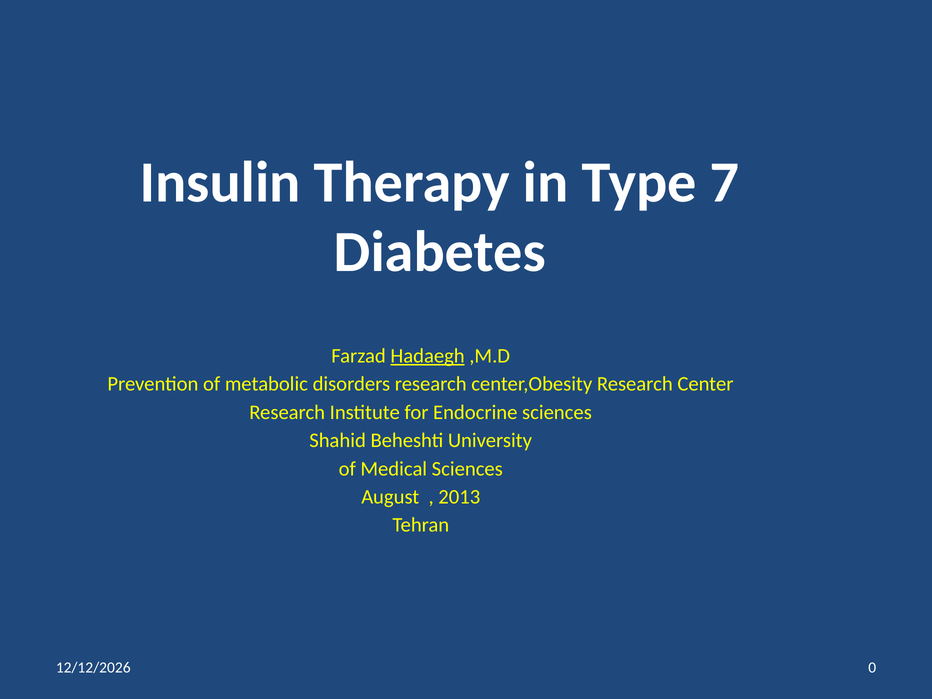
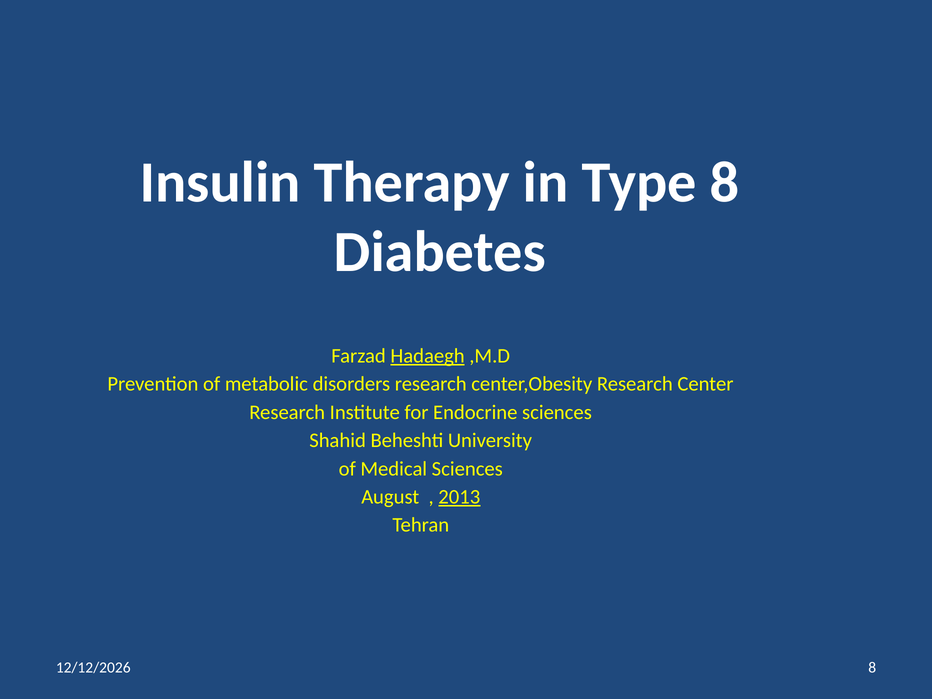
Type 7: 7 -> 8 (725, 182)
2013 underline: none -> present (459, 497)
0: 0 -> 8 (872, 667)
